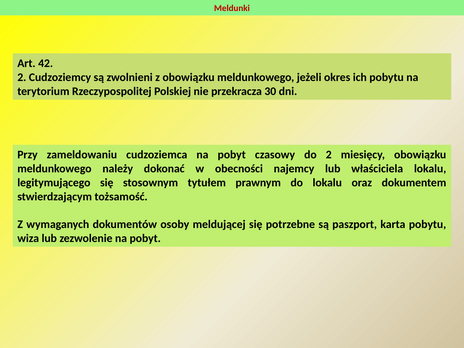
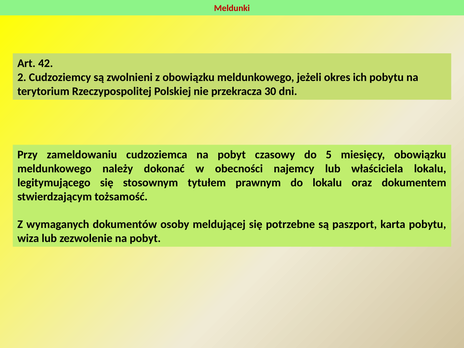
do 2: 2 -> 5 (329, 155)
